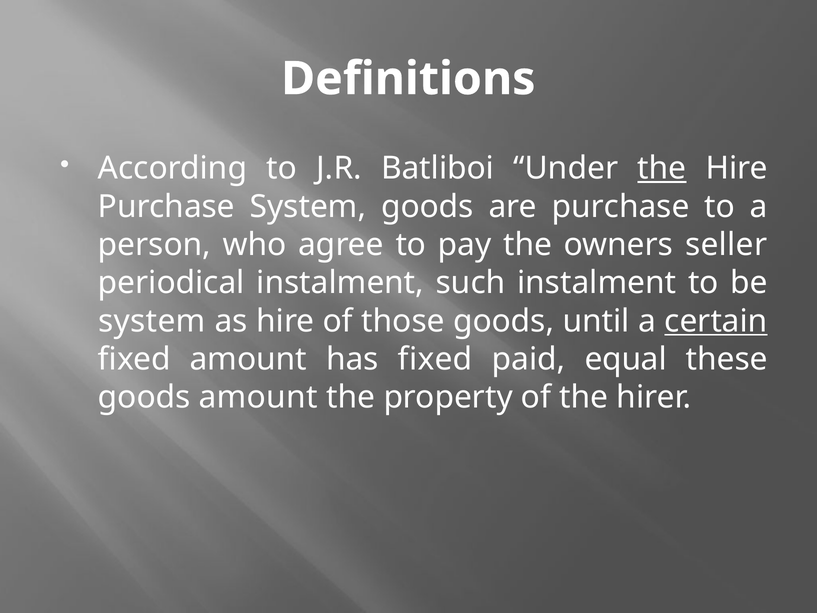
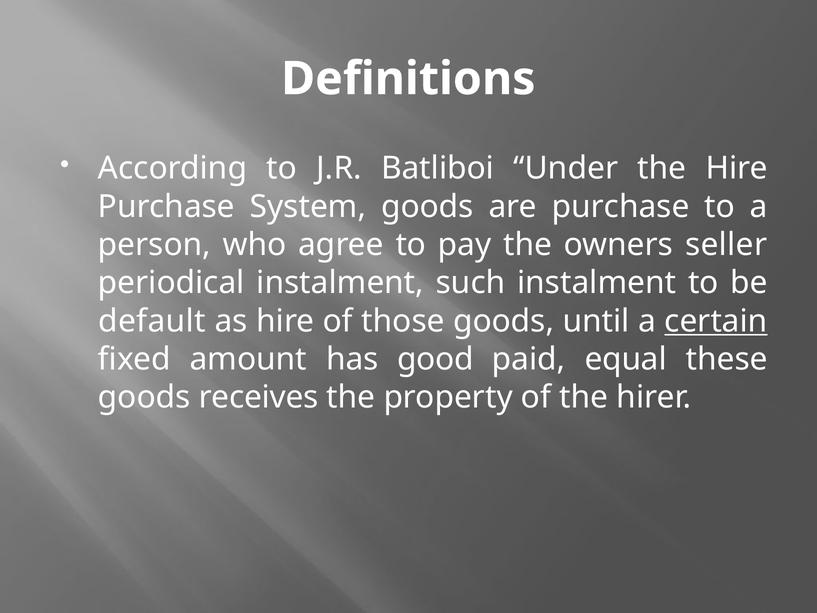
the underline: present -> none (662, 168)
system: system -> default (152, 321)
has fixed: fixed -> good (435, 359)
goods amount: amount -> receives (259, 397)
